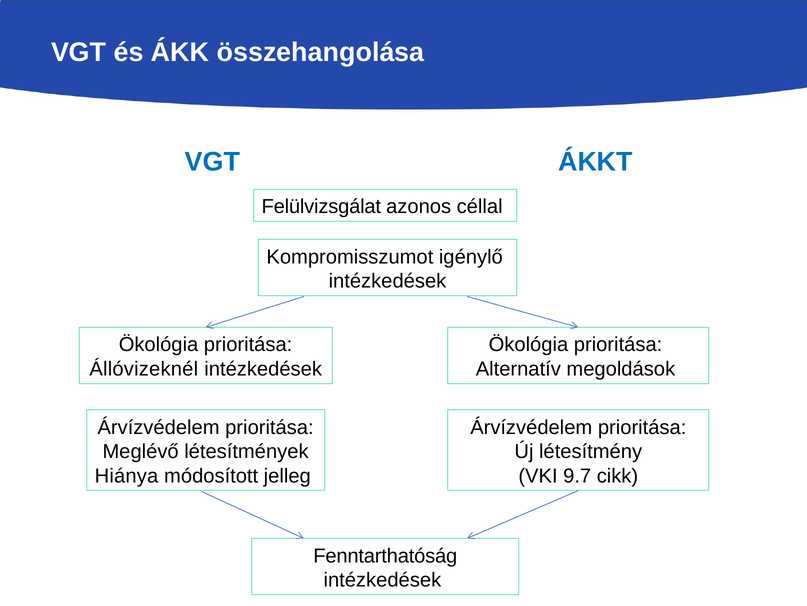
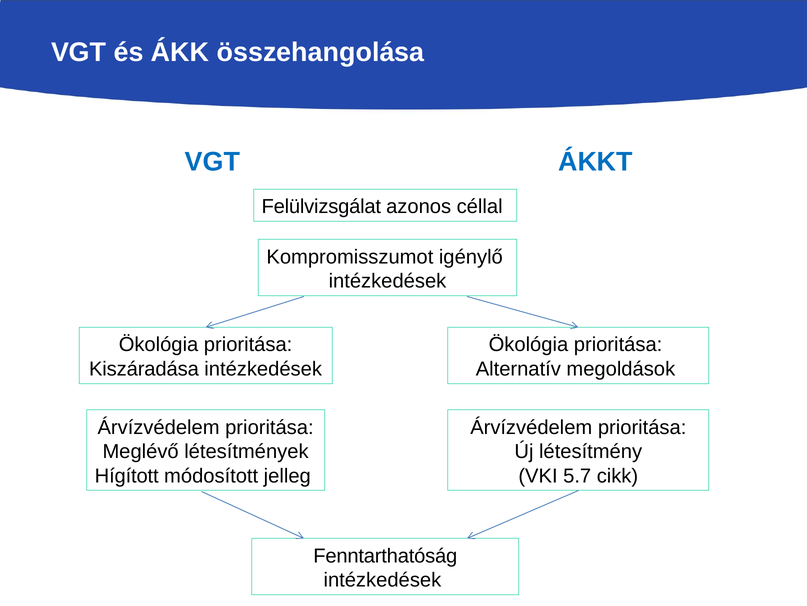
Állóvizeknél: Állóvizeknél -> Kiszáradása (144, 369)
Hiánya: Hiánya -> Hígított (127, 475)
9.7: 9.7 -> 5.7 (577, 475)
